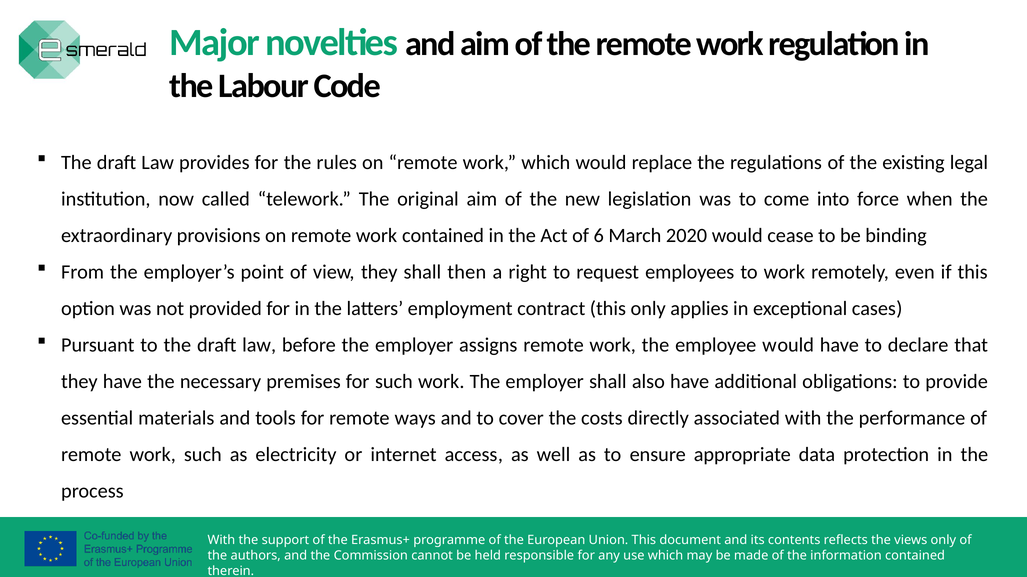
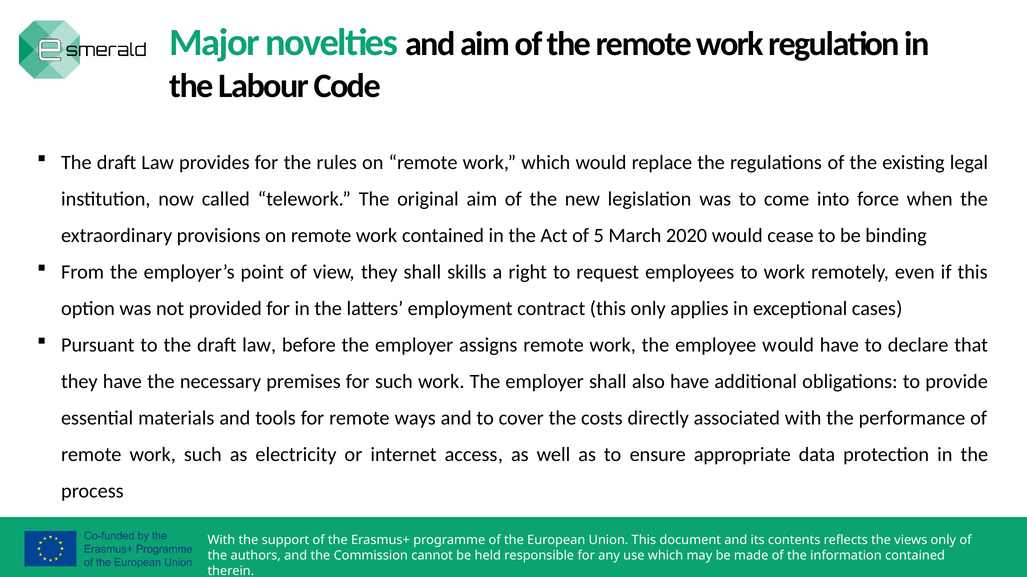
6: 6 -> 5 (599, 236)
then: then -> skills (467, 272)
